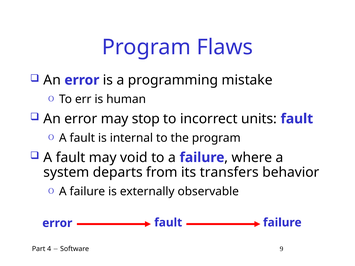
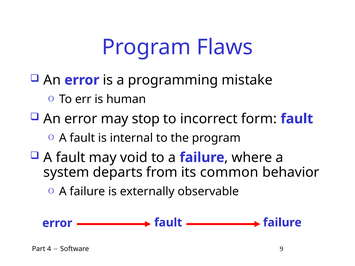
units: units -> form (259, 119)
transfers: transfers -> common (229, 173)
